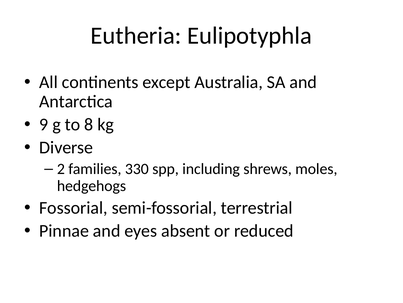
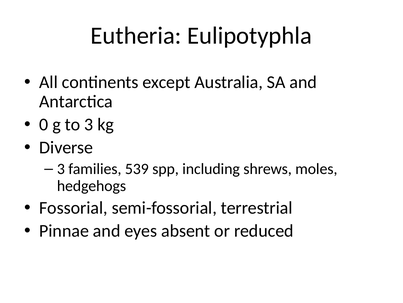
9: 9 -> 0 (44, 124)
to 8: 8 -> 3 (89, 124)
2: 2 -> 3 (61, 169)
330: 330 -> 539 (137, 169)
